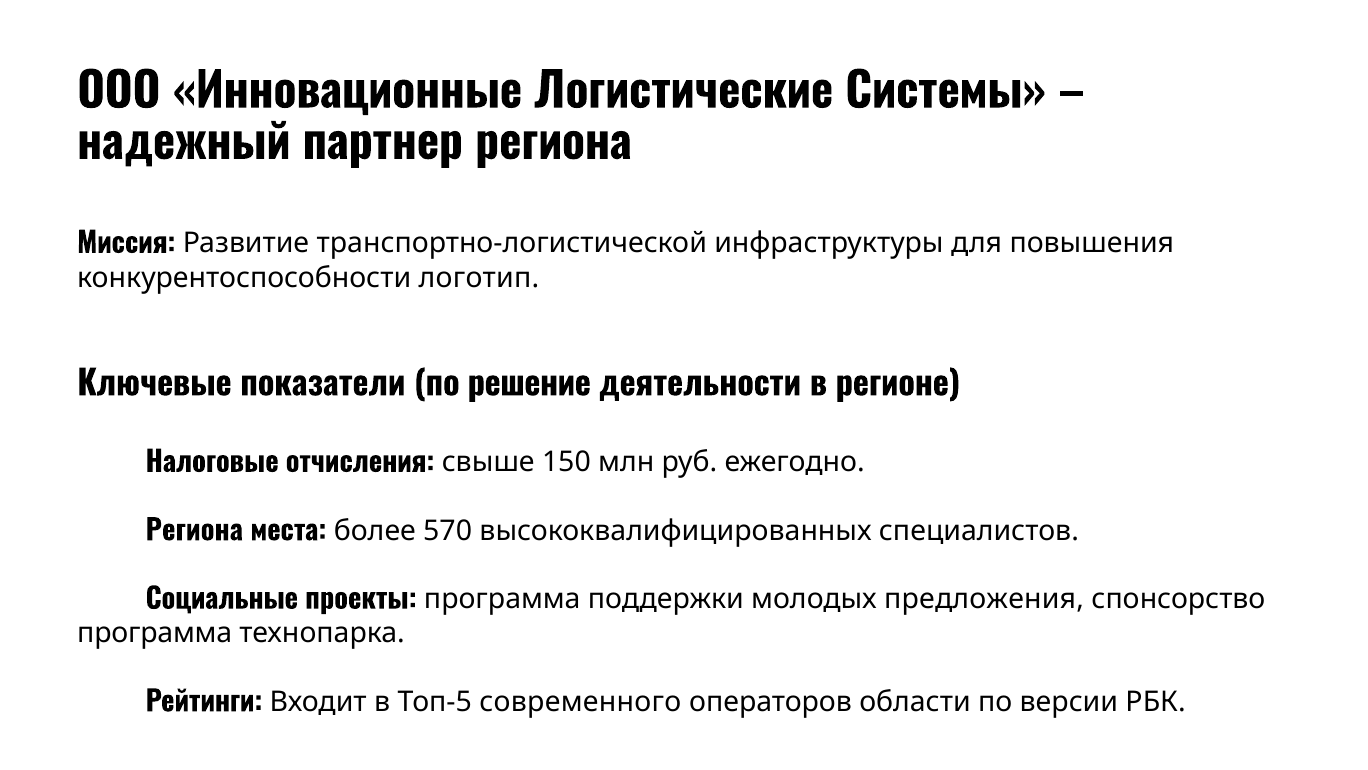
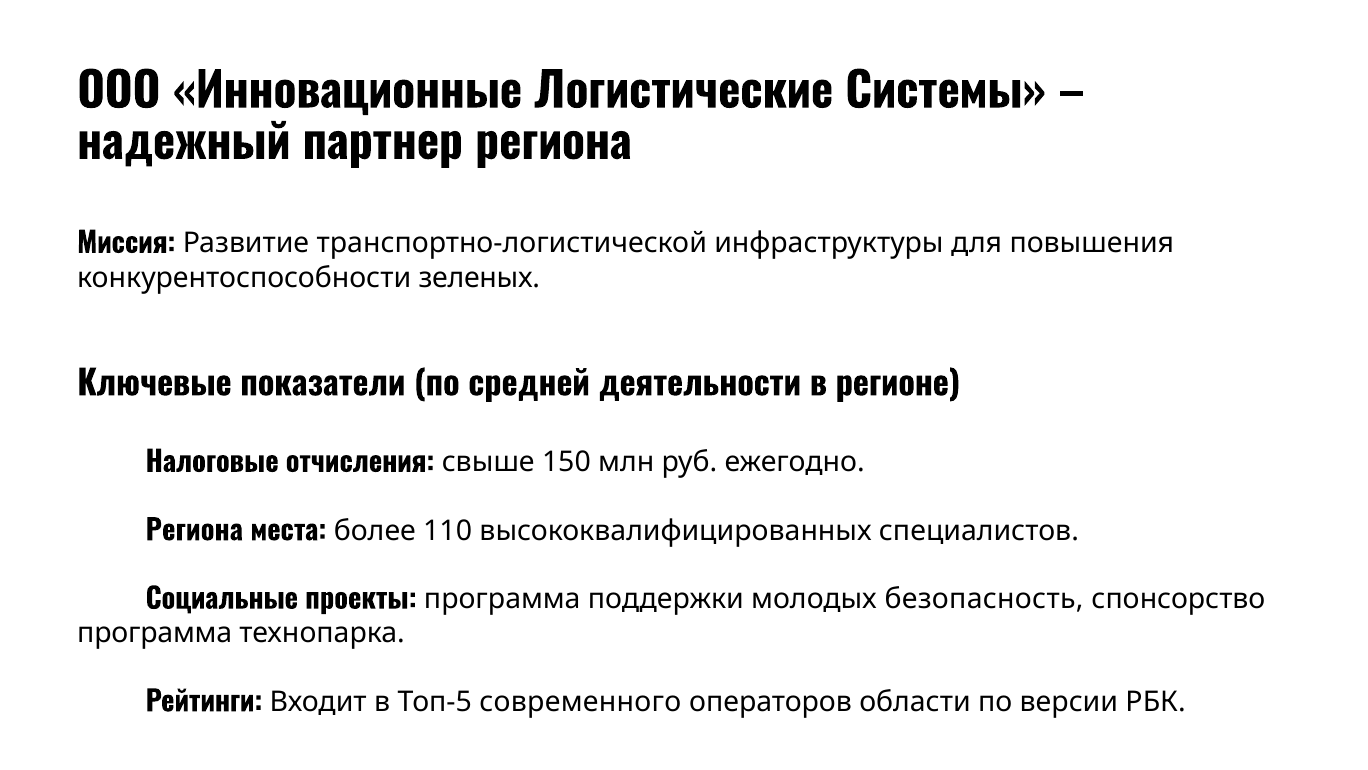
логотип: логотип -> зеленых (479, 277)
решение: решение -> средней (529, 384)
570: 570 -> 110 (448, 531)
предложения: предложения -> безопасность (984, 599)
